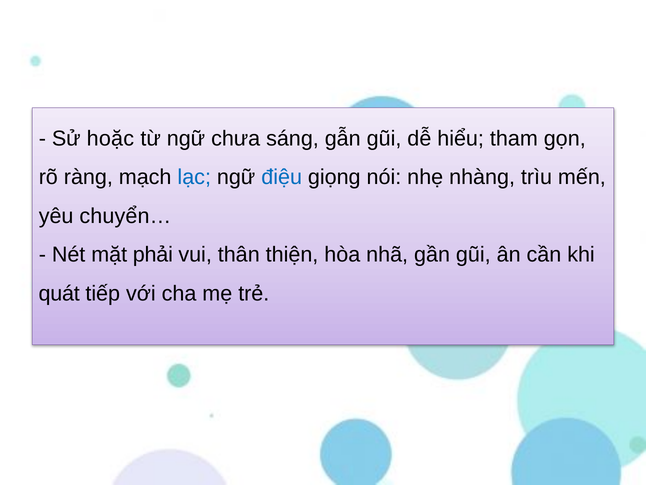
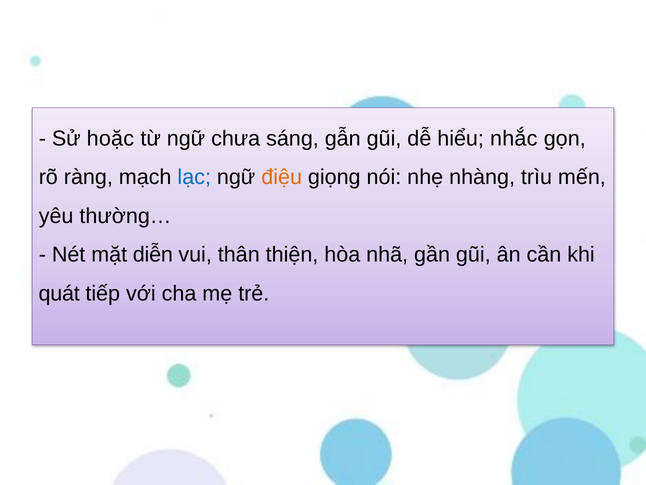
tham: tham -> nhắc (514, 138)
điệu colour: blue -> orange (282, 177)
chuyển…: chuyển… -> thường… (125, 216)
phải: phải -> diễn (153, 255)
